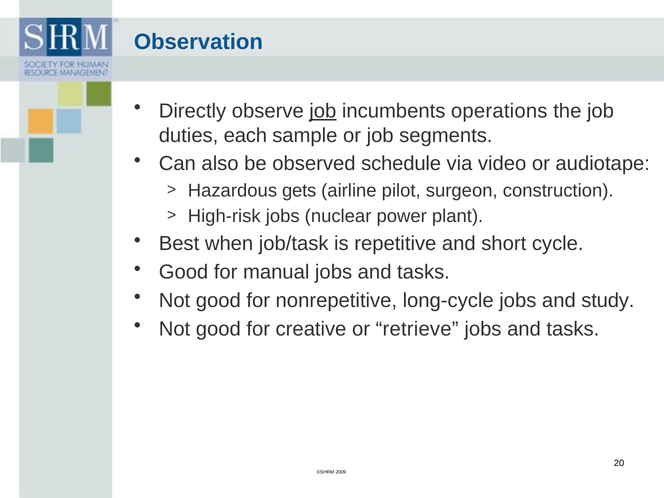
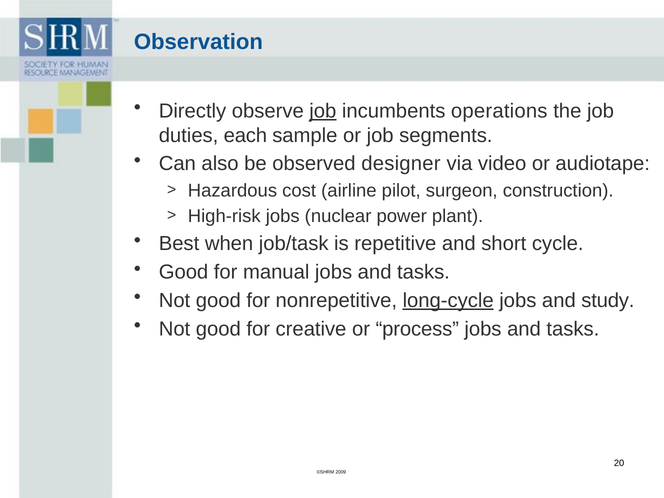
schedule: schedule -> designer (401, 164)
gets: gets -> cost (299, 190)
long-cycle underline: none -> present (448, 301)
retrieve: retrieve -> process (417, 329)
